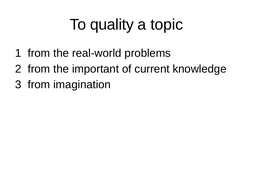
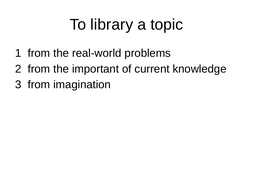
quality: quality -> library (112, 24)
